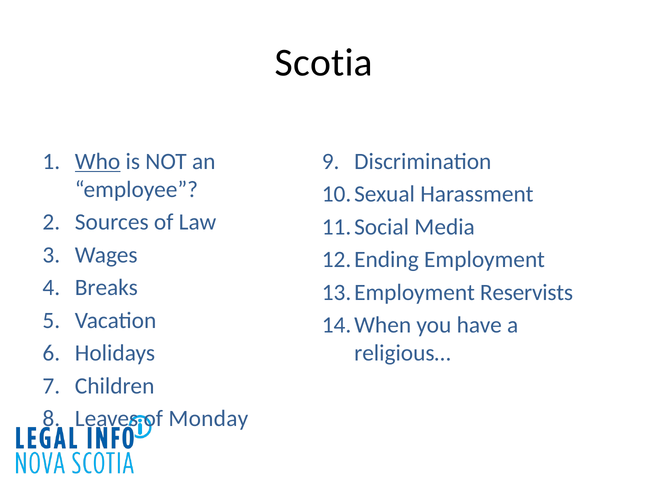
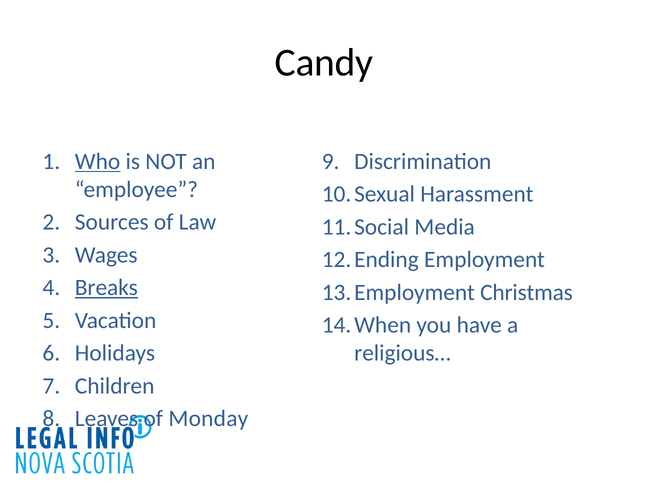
Scotia: Scotia -> Candy (324, 63)
Breaks underline: none -> present (106, 288)
Reservists: Reservists -> Christmas (527, 292)
